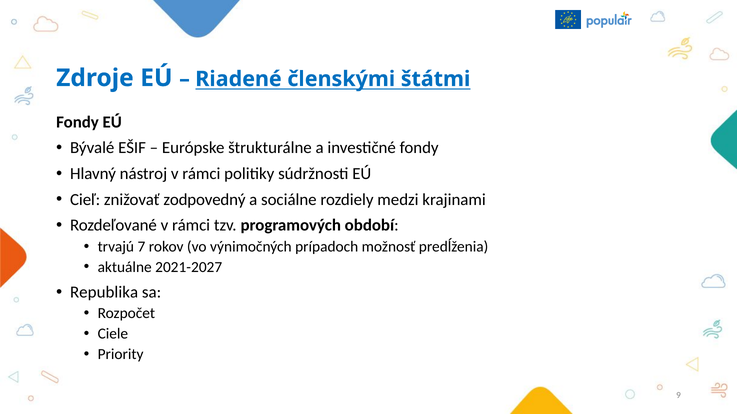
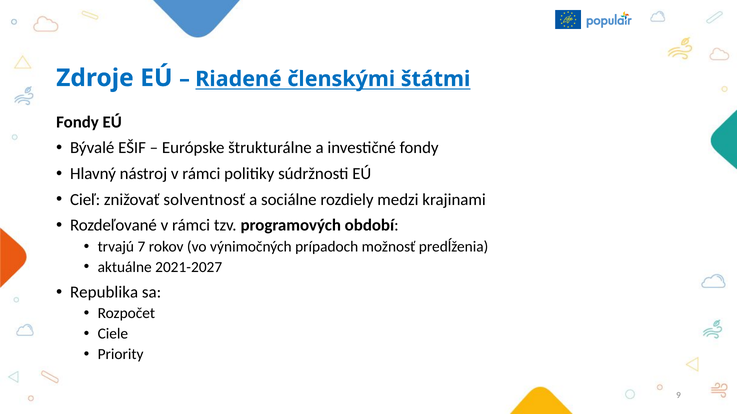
zodpovedný: zodpovedný -> solventnosť (204, 200)
